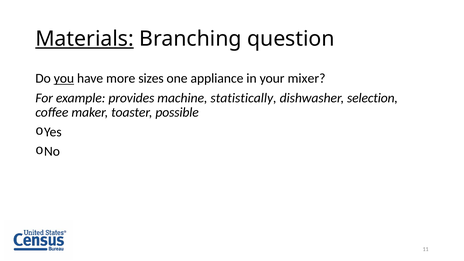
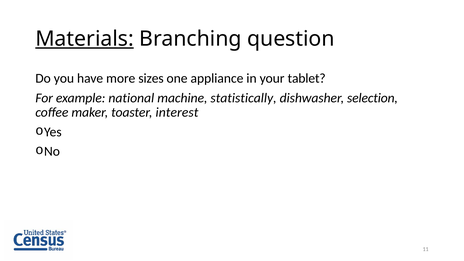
you underline: present -> none (64, 78)
mixer: mixer -> tablet (307, 78)
provides: provides -> national (131, 98)
possible: possible -> interest (177, 113)
